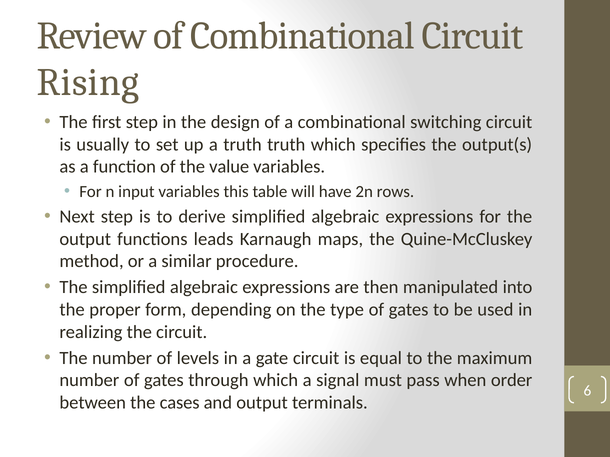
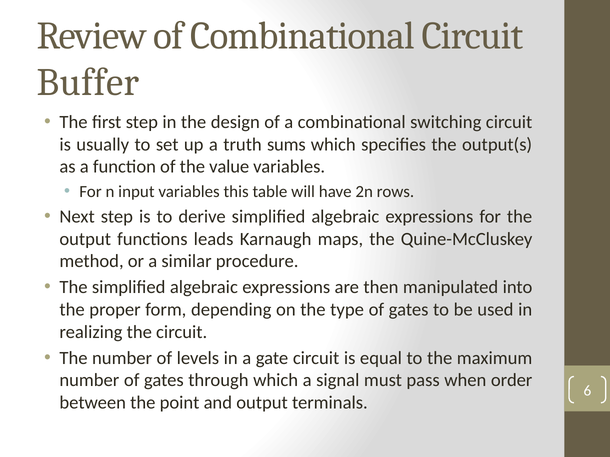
Rising: Rising -> Buffer (88, 83)
truth truth: truth -> sums (286, 145)
cases: cases -> point (180, 403)
